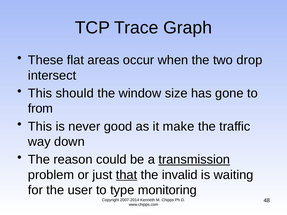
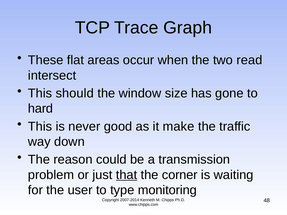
drop: drop -> read (249, 60)
from: from -> hard (40, 109)
transmission underline: present -> none (194, 160)
invalid: invalid -> corner (180, 175)
